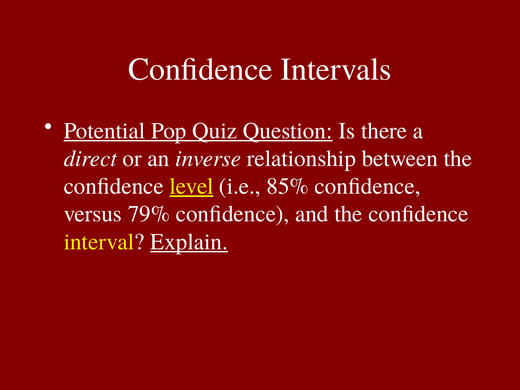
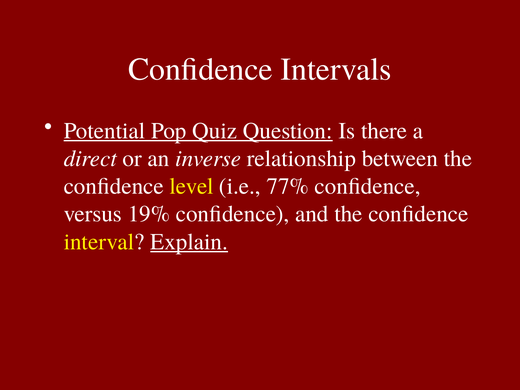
level underline: present -> none (192, 186)
85%: 85% -> 77% (288, 186)
79%: 79% -> 19% (149, 214)
